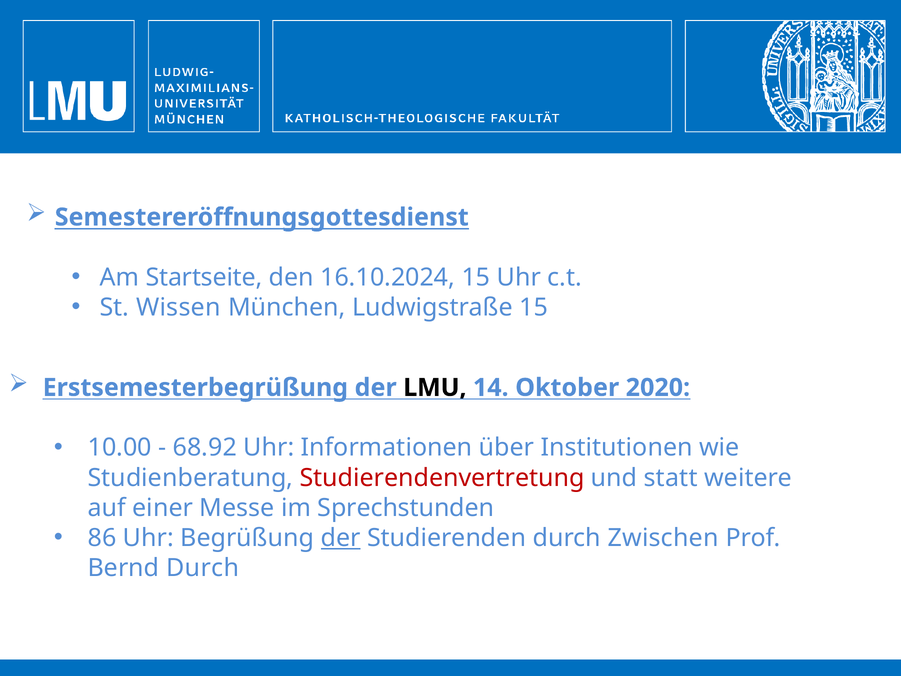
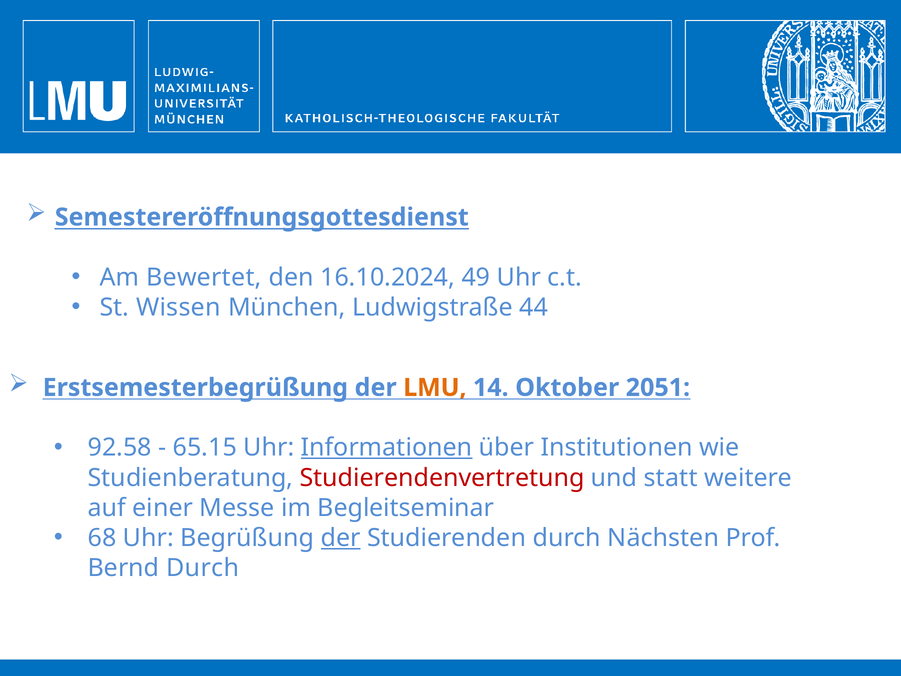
Startseite: Startseite -> Bewertet (204, 277)
16.10.2024 15: 15 -> 49 (476, 277)
Ludwigstraße 15: 15 -> 44 (534, 307)
LMU colour: black -> orange (435, 387)
2020: 2020 -> 2051 (658, 387)
10.00: 10.00 -> 92.58 (120, 448)
68.92: 68.92 -> 65.15 (205, 448)
Informationen underline: none -> present (387, 448)
Sprechstunden: Sprechstunden -> Begleitseminar (406, 508)
86: 86 -> 68 (102, 538)
Zwischen: Zwischen -> Nächsten (663, 538)
